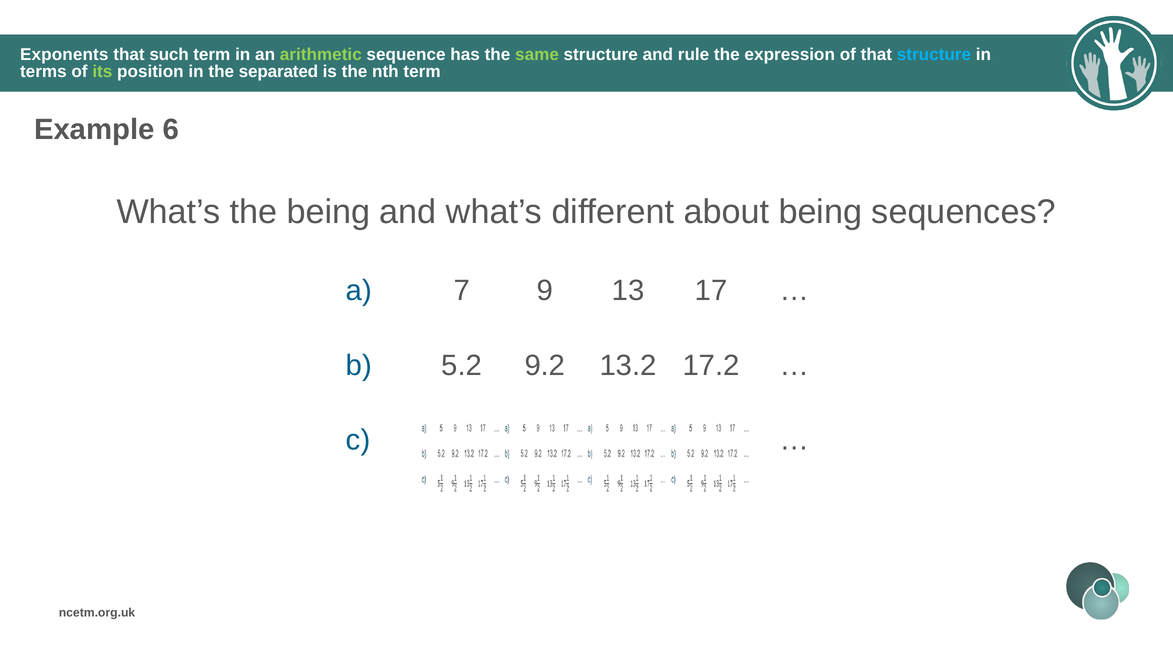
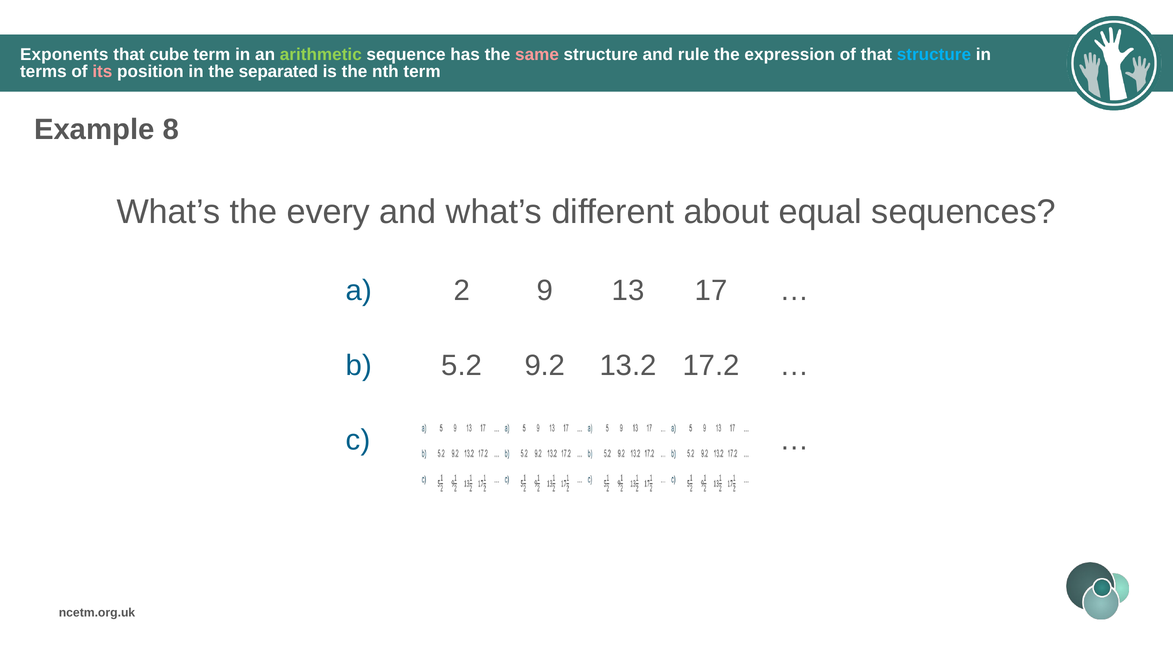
such: such -> cube (169, 55)
same colour: light green -> pink (537, 55)
its colour: light green -> pink (102, 71)
6: 6 -> 8 (171, 129)
the being: being -> every (328, 212)
about being: being -> equal (820, 212)
7: 7 -> 2 (462, 291)
